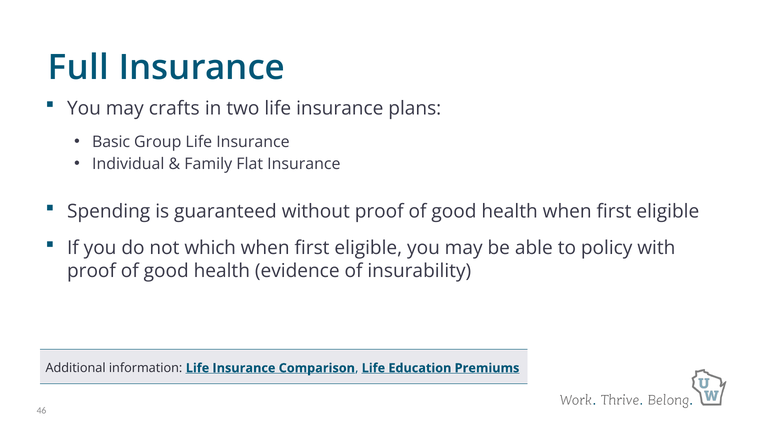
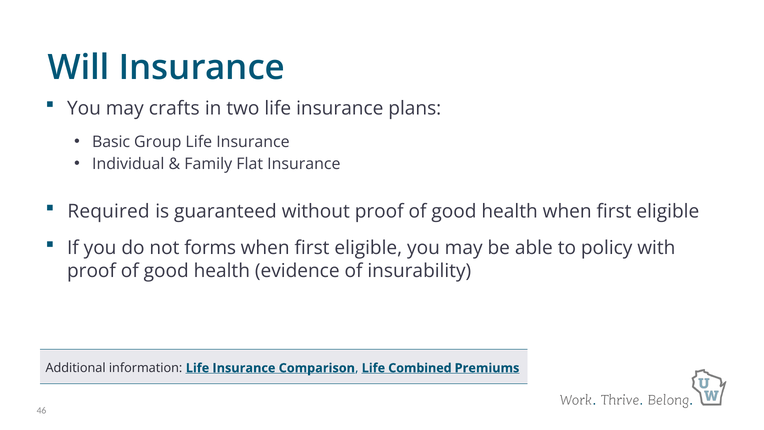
Full: Full -> Will (79, 67)
Spending: Spending -> Required (109, 211)
which: which -> forms (210, 248)
Education: Education -> Combined (420, 368)
